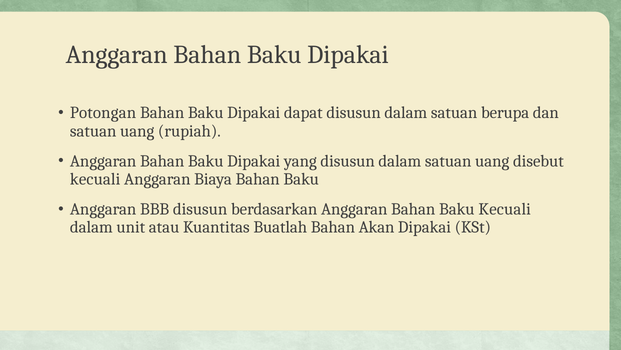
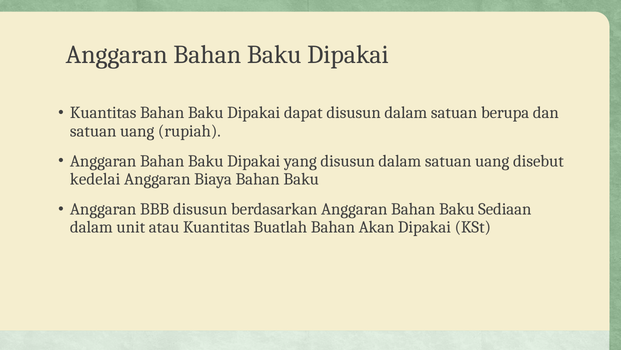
Potongan: Potongan -> Kuantitas (103, 113)
kecuali: kecuali -> kedelai (95, 179)
Baku Kecuali: Kecuali -> Sediaan (505, 209)
